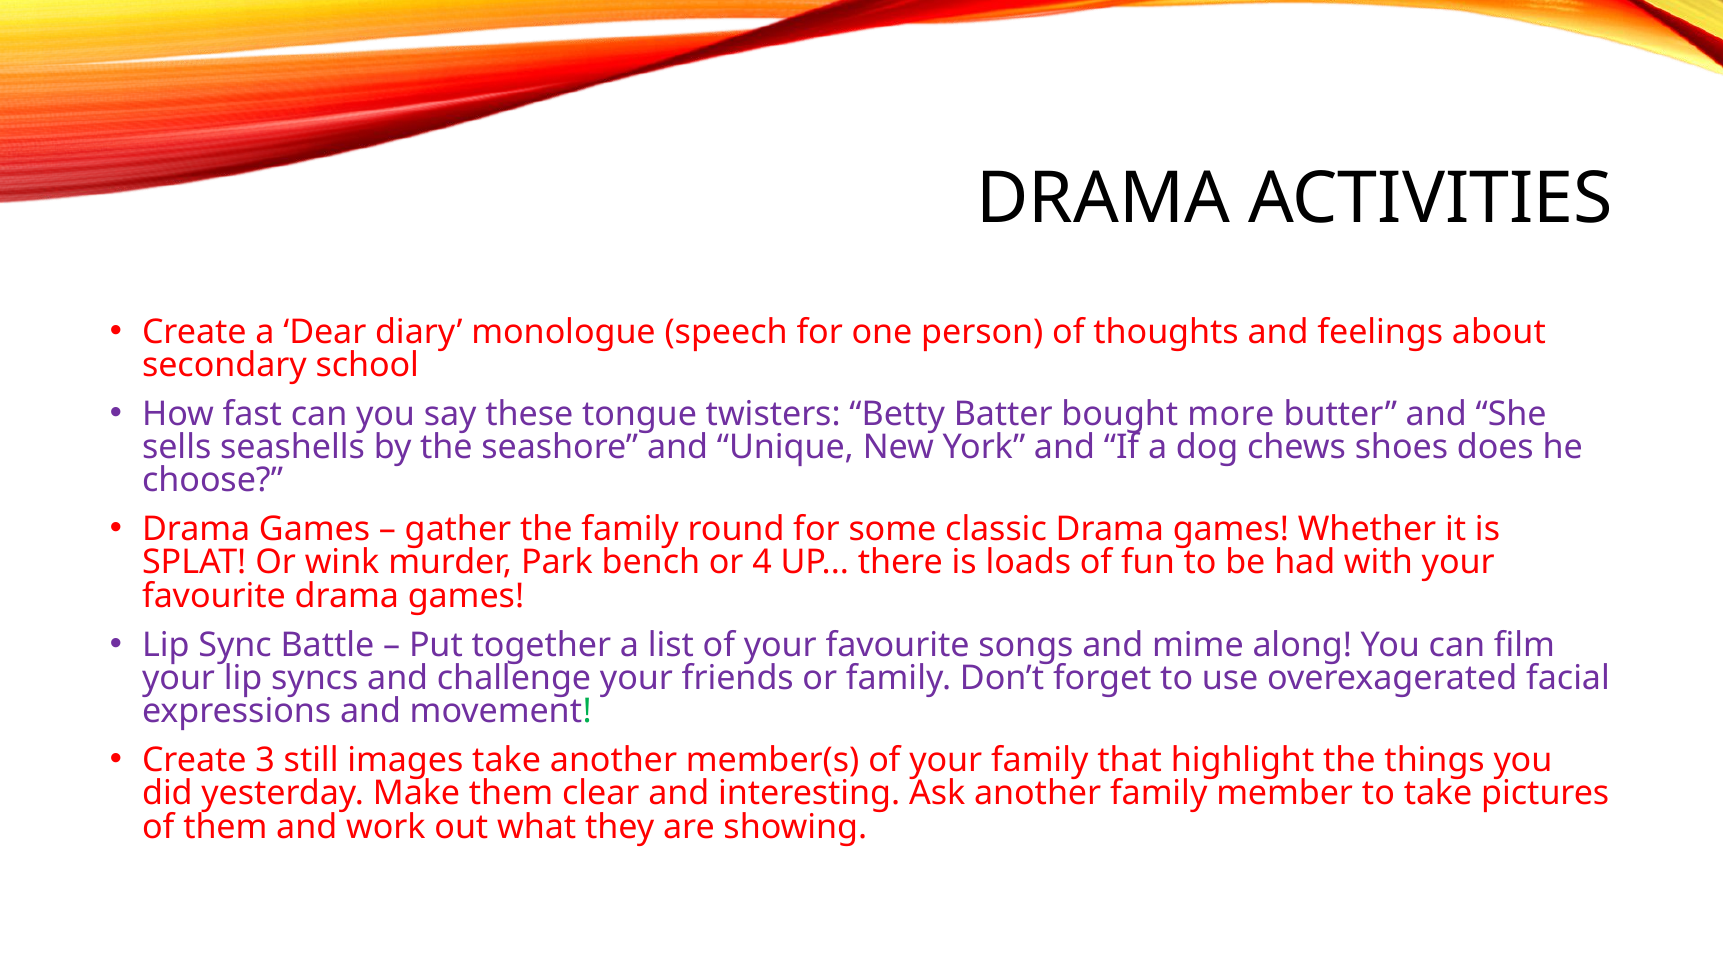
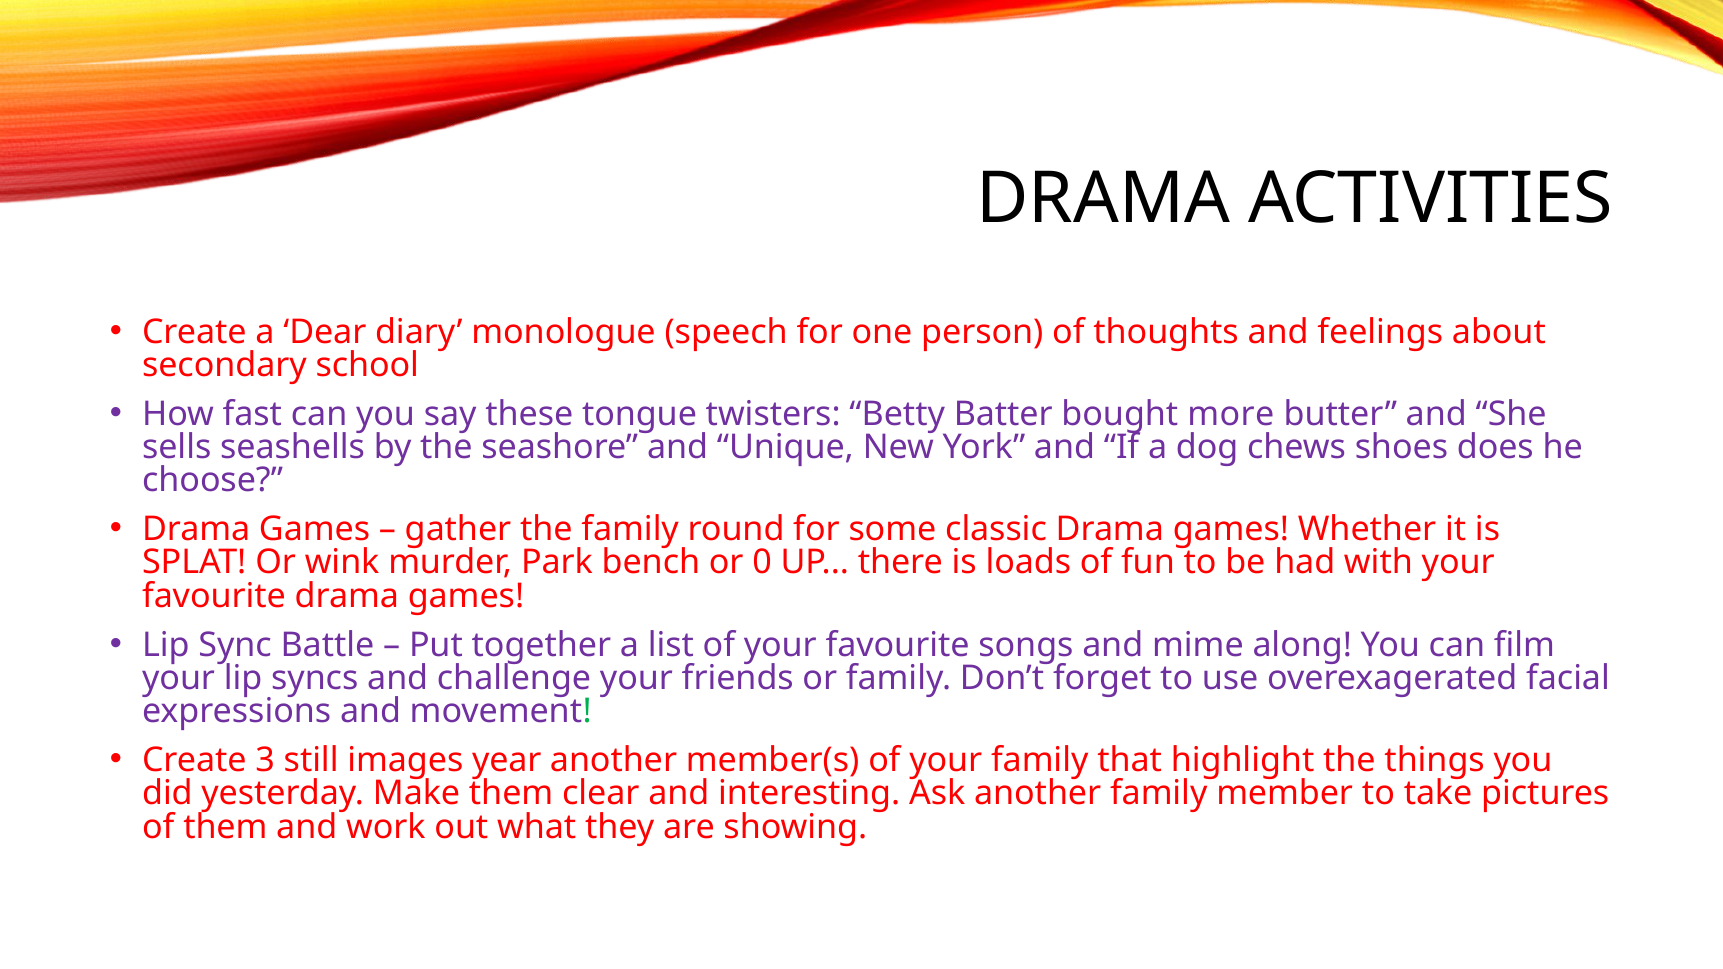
4: 4 -> 0 (762, 563)
images take: take -> year (507, 761)
